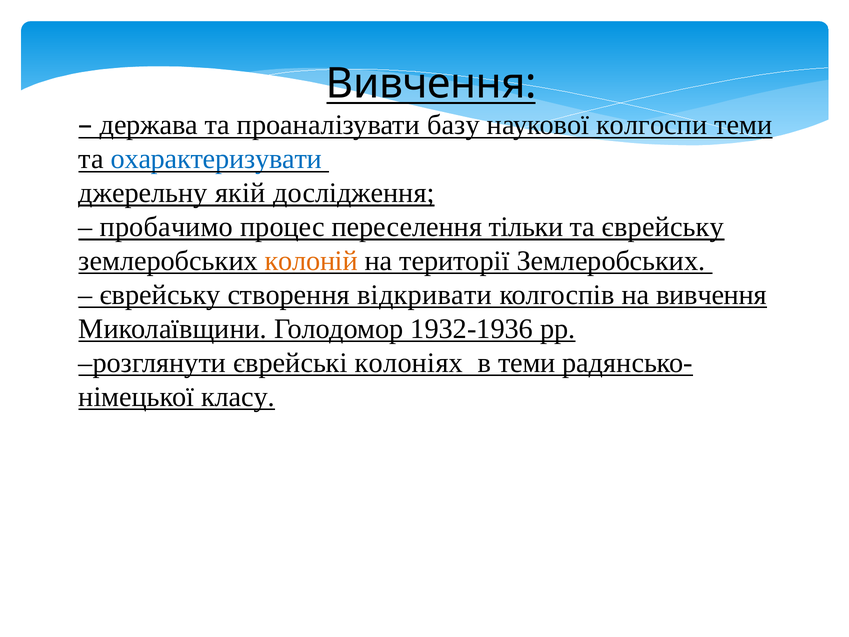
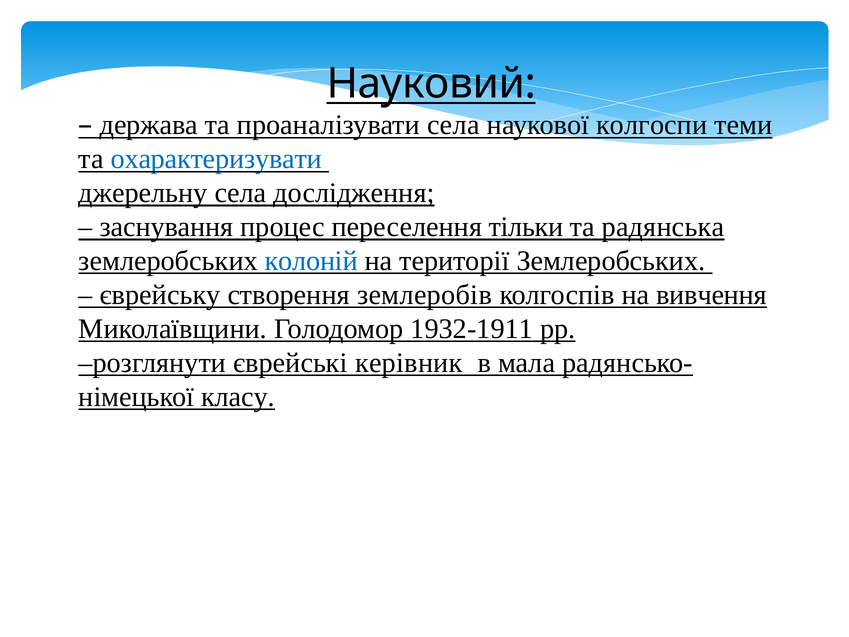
Вивчення: Вивчення -> Науковий (431, 84)
проаналізувати базу: базу -> села (453, 125)
джерельну якій: якій -> села (240, 193)
пробачимо: пробачимо -> заснування (167, 227)
та єврейську: єврейську -> радянська (663, 227)
колоній colour: orange -> blue (311, 261)
відкривати: відкривати -> землеробів (425, 295)
1932-1936: 1932-1936 -> 1932-1911 (472, 329)
колоніях: колоніях -> керівник (409, 363)
в теми: теми -> мала (527, 363)
